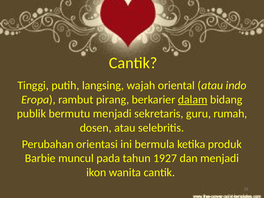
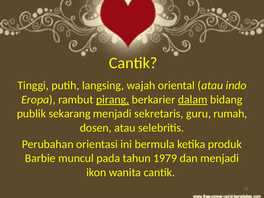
pirang underline: none -> present (113, 100)
bermutu: bermutu -> sekarang (70, 114)
1927: 1927 -> 1979 (165, 158)
